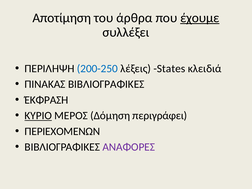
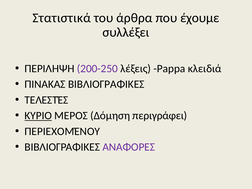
Αποτίμηση: Αποτίμηση -> Στατιστικά (62, 18)
έχουμε underline: present -> none (200, 18)
200-250 colour: blue -> purple (97, 69)
States: States -> Pappa (169, 69)
ΈΚΦΡΑΣΗ: ΈΚΦΡΑΣΗ -> ΤΕΛΕΣΤΈΣ (46, 100)
ΠΕΡΙΕΧΟΜΕΝΩΝ: ΠΕΡΙΕΧΟΜΕΝΩΝ -> ΠΕΡΙΕΧΟΜΈΝΟΥ (62, 131)
